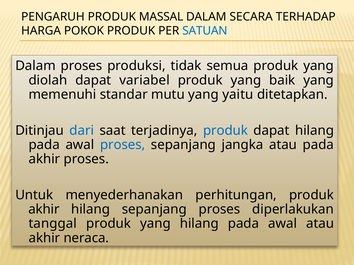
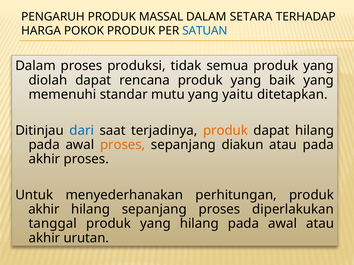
SECARA: SECARA -> SETARA (251, 17)
variabel: variabel -> rencana (145, 80)
produk colour: blue -> orange (225, 131)
proses colour: blue -> orange (123, 145)
jangka: jangka -> diakun (243, 145)
neraca: neraca -> urutan (86, 238)
